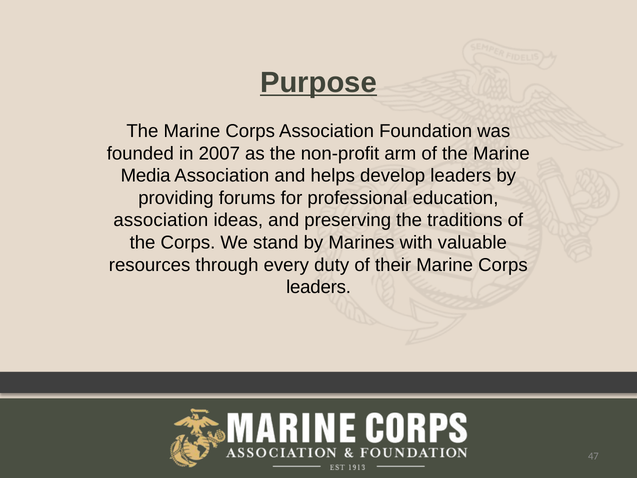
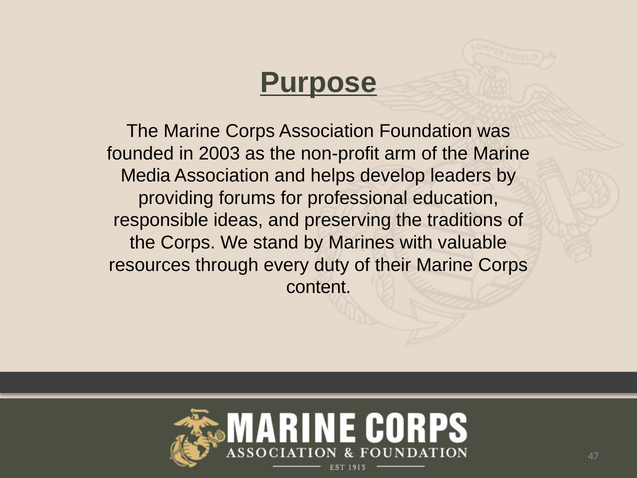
2007: 2007 -> 2003 (219, 153)
association: association -> responsible (161, 220)
leaders: leaders -> content (319, 287)
